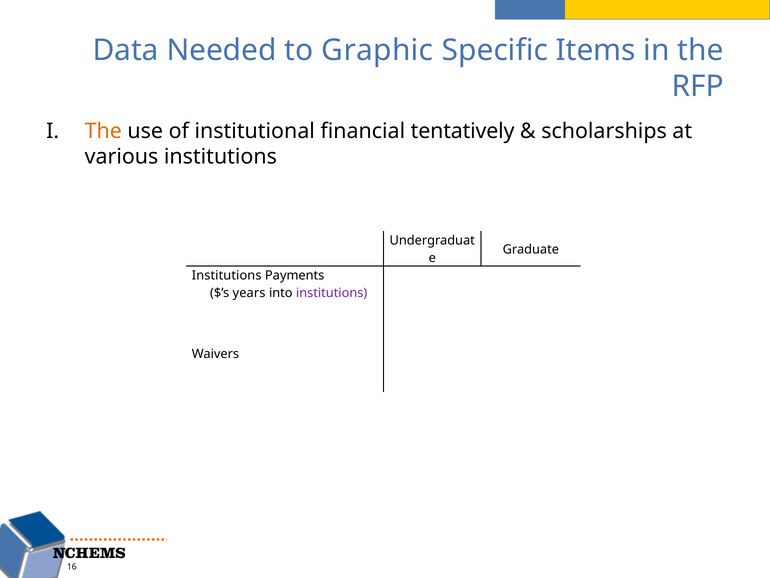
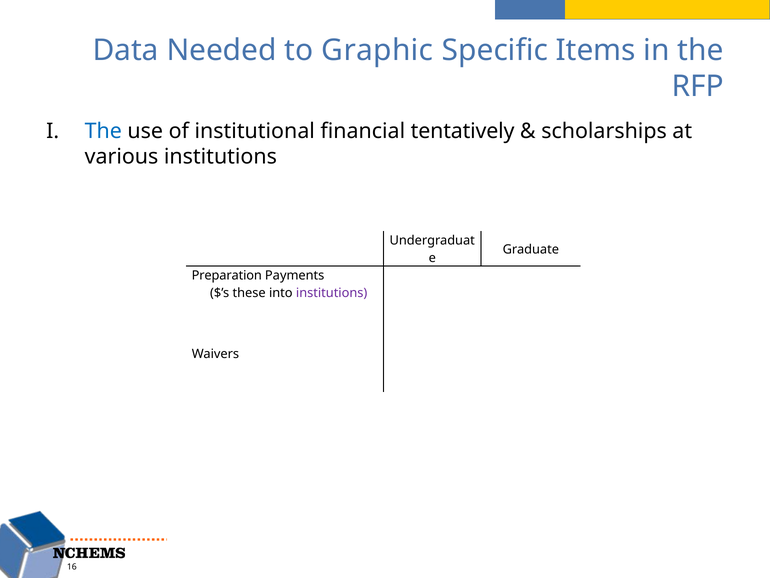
The colour: orange -> blue (103, 131)
Institutions: Institutions -> Preparation (227, 275)
years: years -> these (249, 293)
